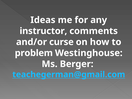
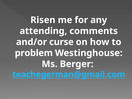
Ideas: Ideas -> Risen (43, 20)
instructor: instructor -> attending (43, 31)
